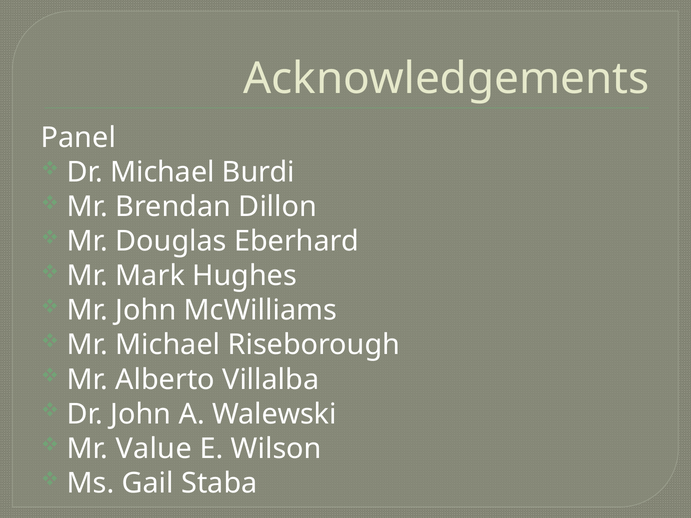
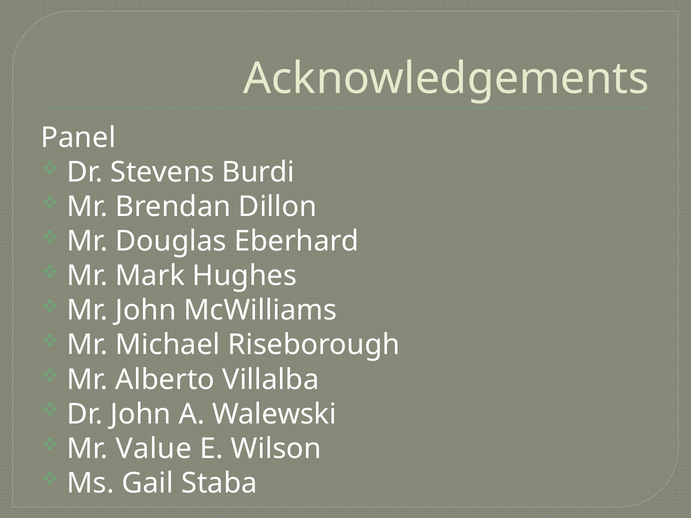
Dr Michael: Michael -> Stevens (162, 172)
